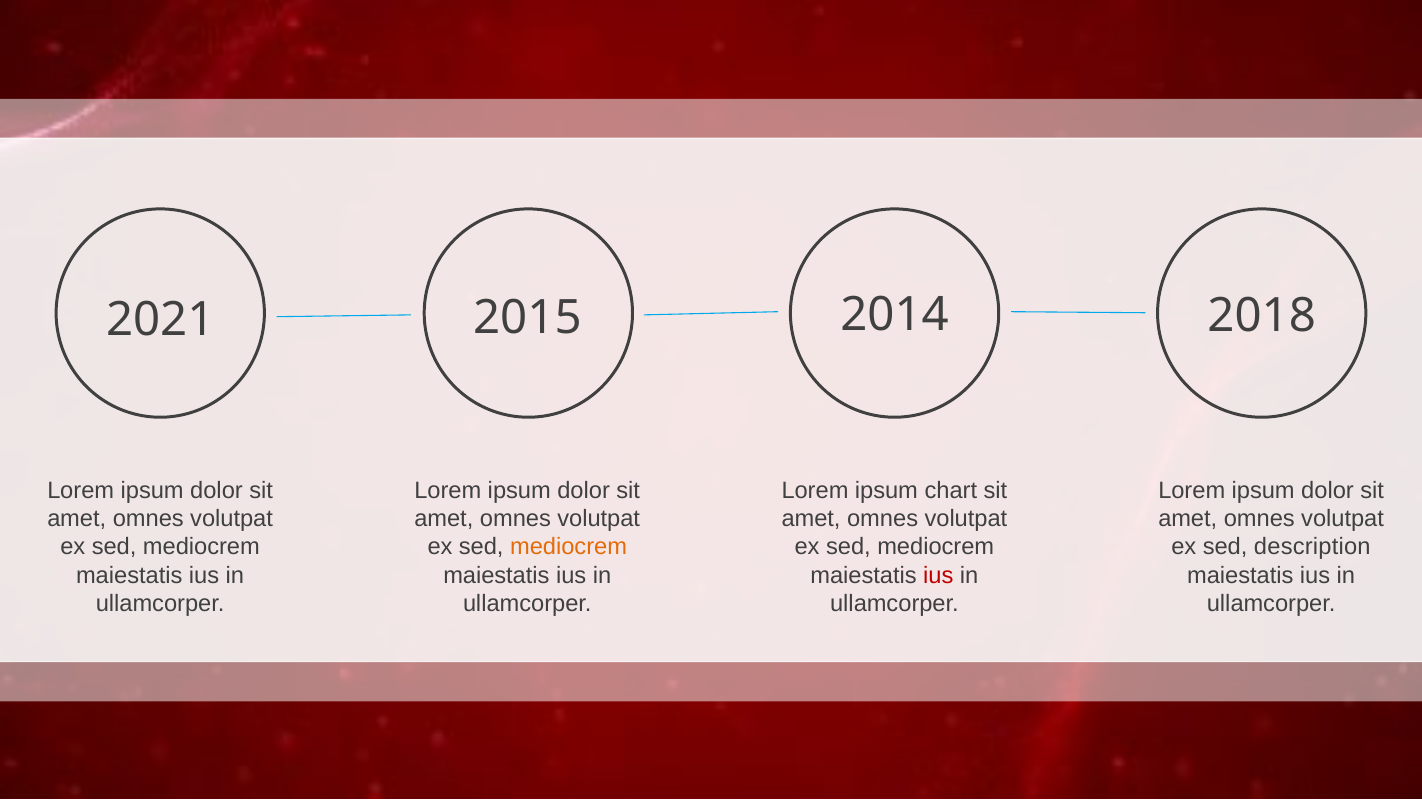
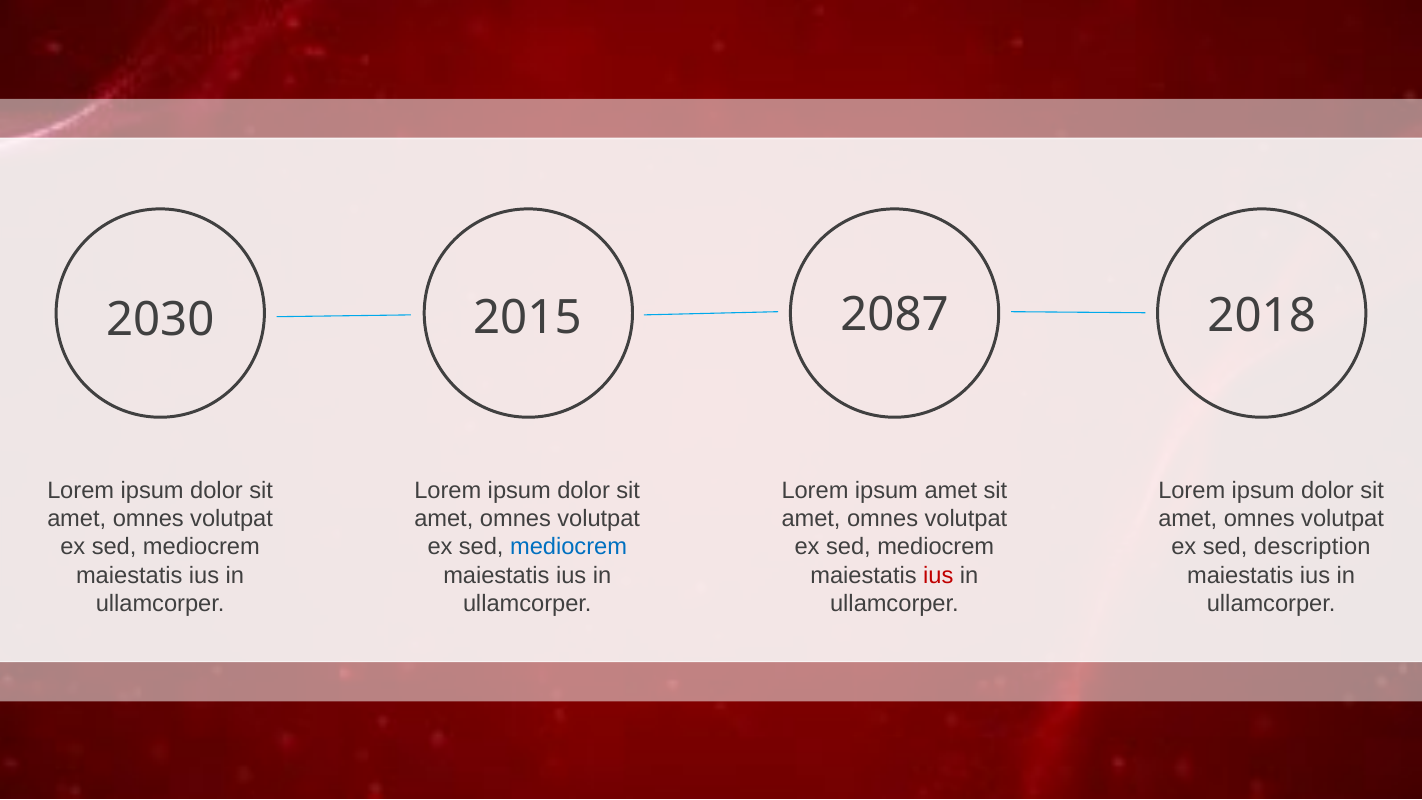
2021: 2021 -> 2030 (160, 320)
2014: 2014 -> 2087 (895, 315)
ipsum chart: chart -> amet (951, 490)
mediocrem colour: orange -> blue (569, 547)
